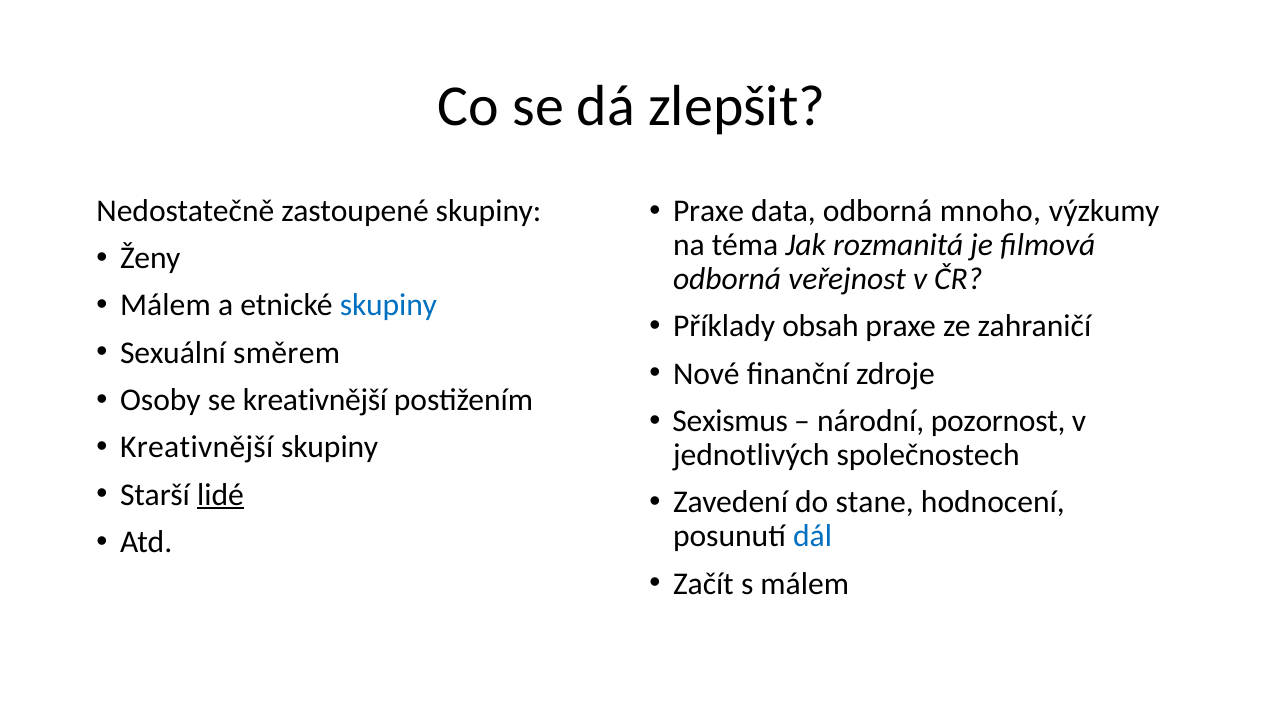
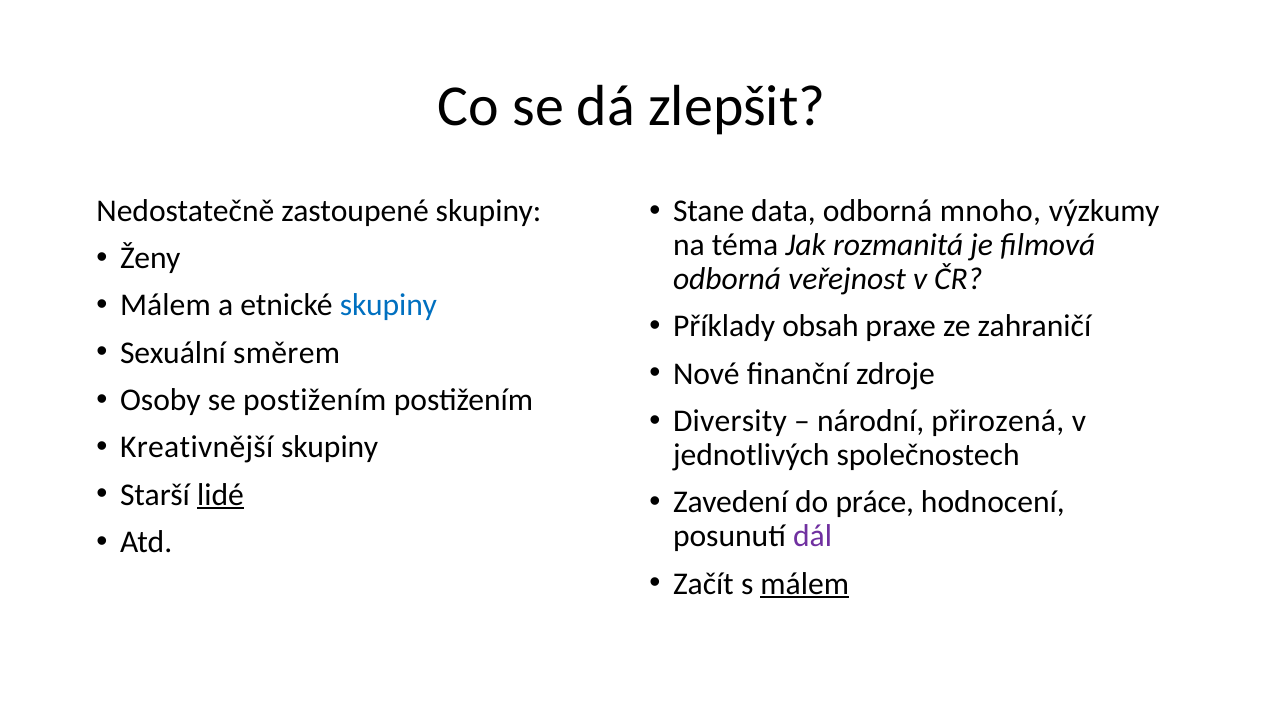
Praxe: Praxe -> Stane (709, 211)
se kreativnější: kreativnější -> postižením (315, 400)
Sexismus: Sexismus -> Diversity (730, 421)
pozornost: pozornost -> přirozená (998, 421)
stane: stane -> práce (875, 502)
dál colour: blue -> purple (813, 536)
málem underline: none -> present (805, 584)
